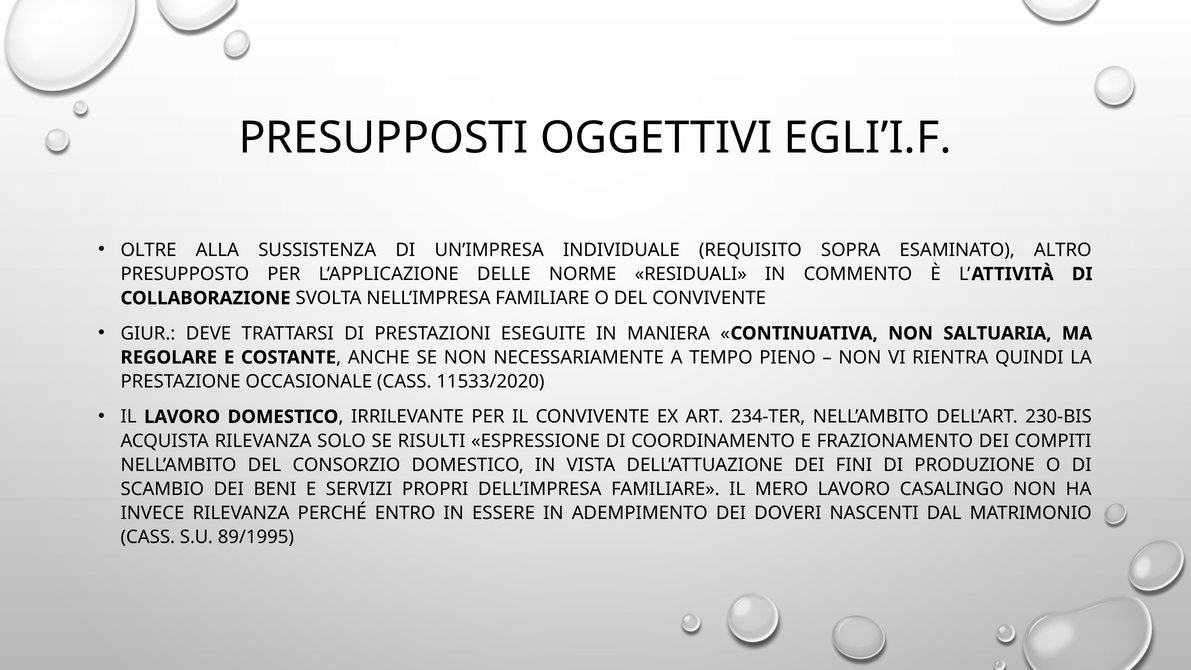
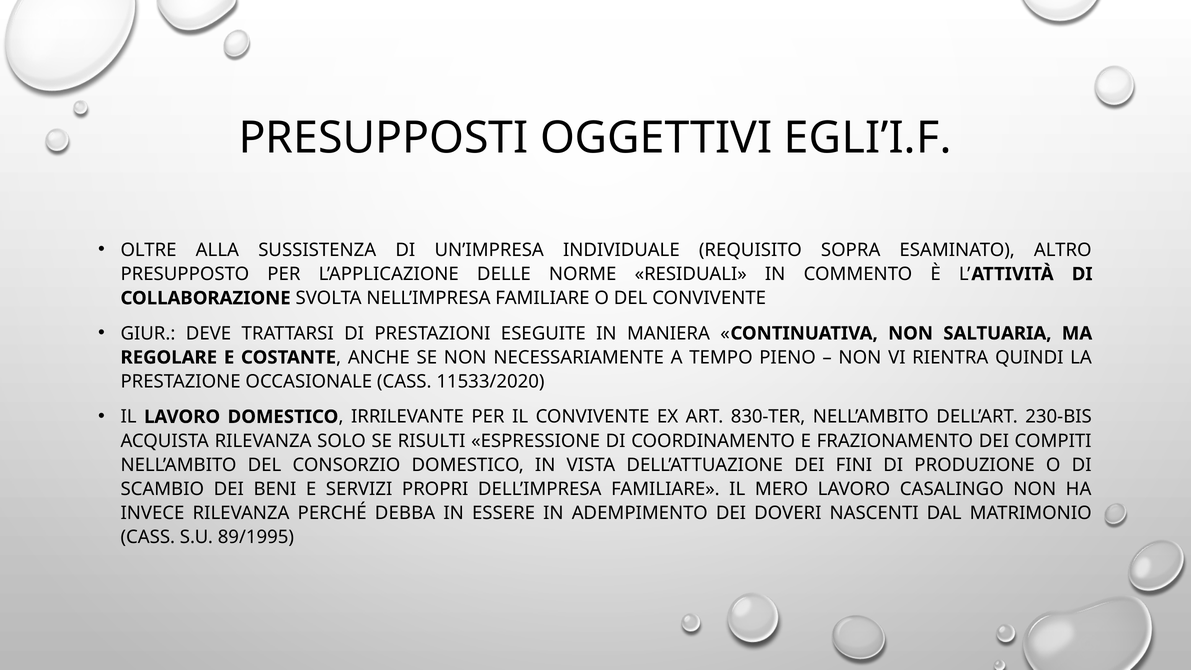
234-TER: 234-TER -> 830-TER (768, 417)
ENTRO: ENTRO -> DEBBA (405, 513)
